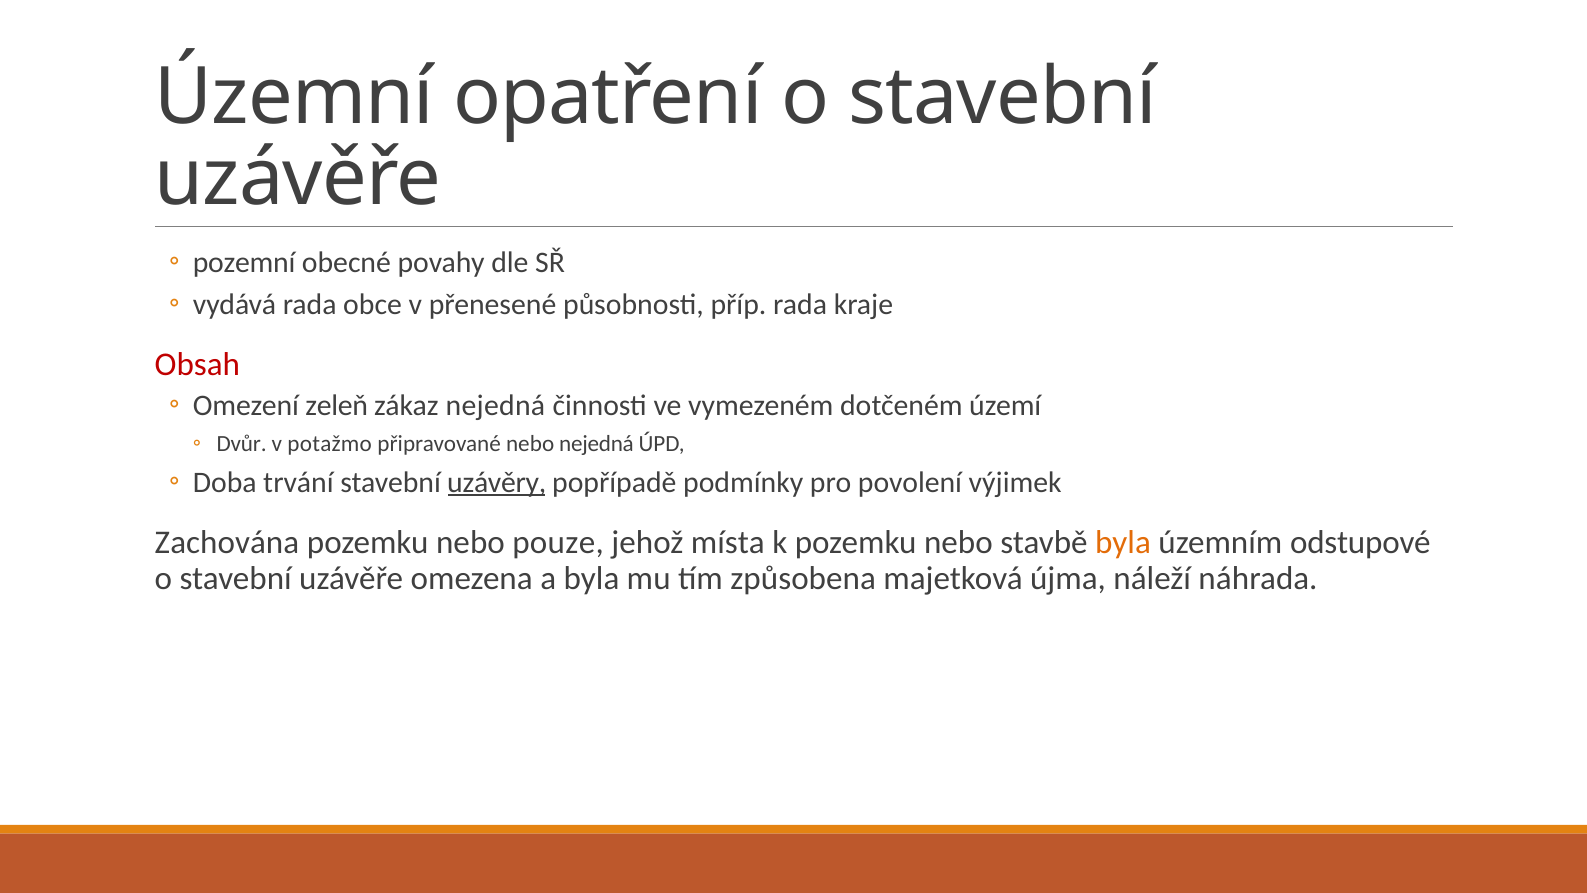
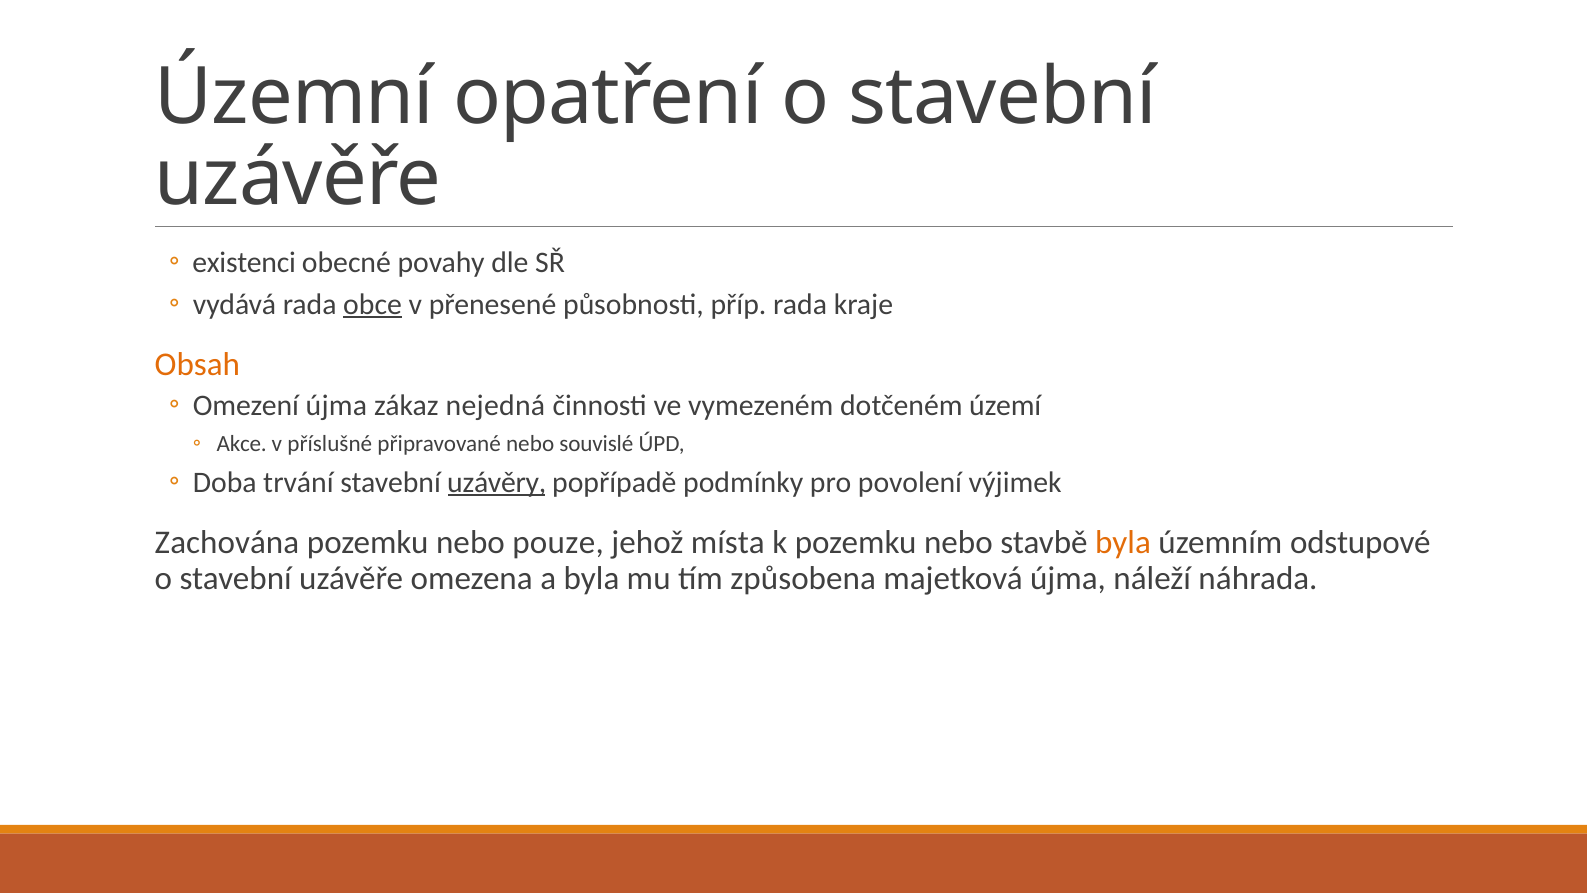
pozemní: pozemní -> existenci (244, 262)
obce underline: none -> present (373, 304)
Obsah colour: red -> orange (197, 365)
Omezení zeleň: zeleň -> újma (336, 405)
Dvůr: Dvůr -> Akce (242, 444)
potažmo: potažmo -> příslušné (330, 444)
nebo nejedná: nejedná -> souvislé (596, 444)
